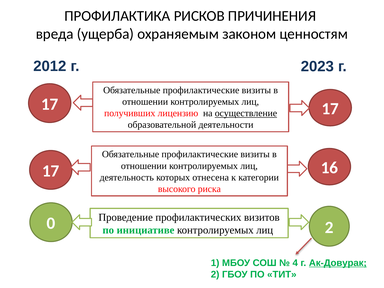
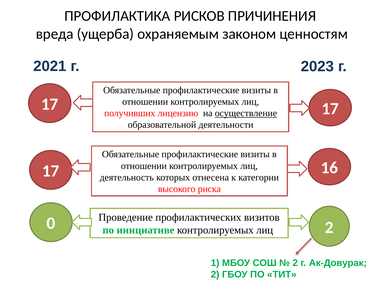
2012: 2012 -> 2021 (50, 66)
4: 4 -> 2 (295, 263)
Ак-Довурак underline: present -> none (338, 263)
